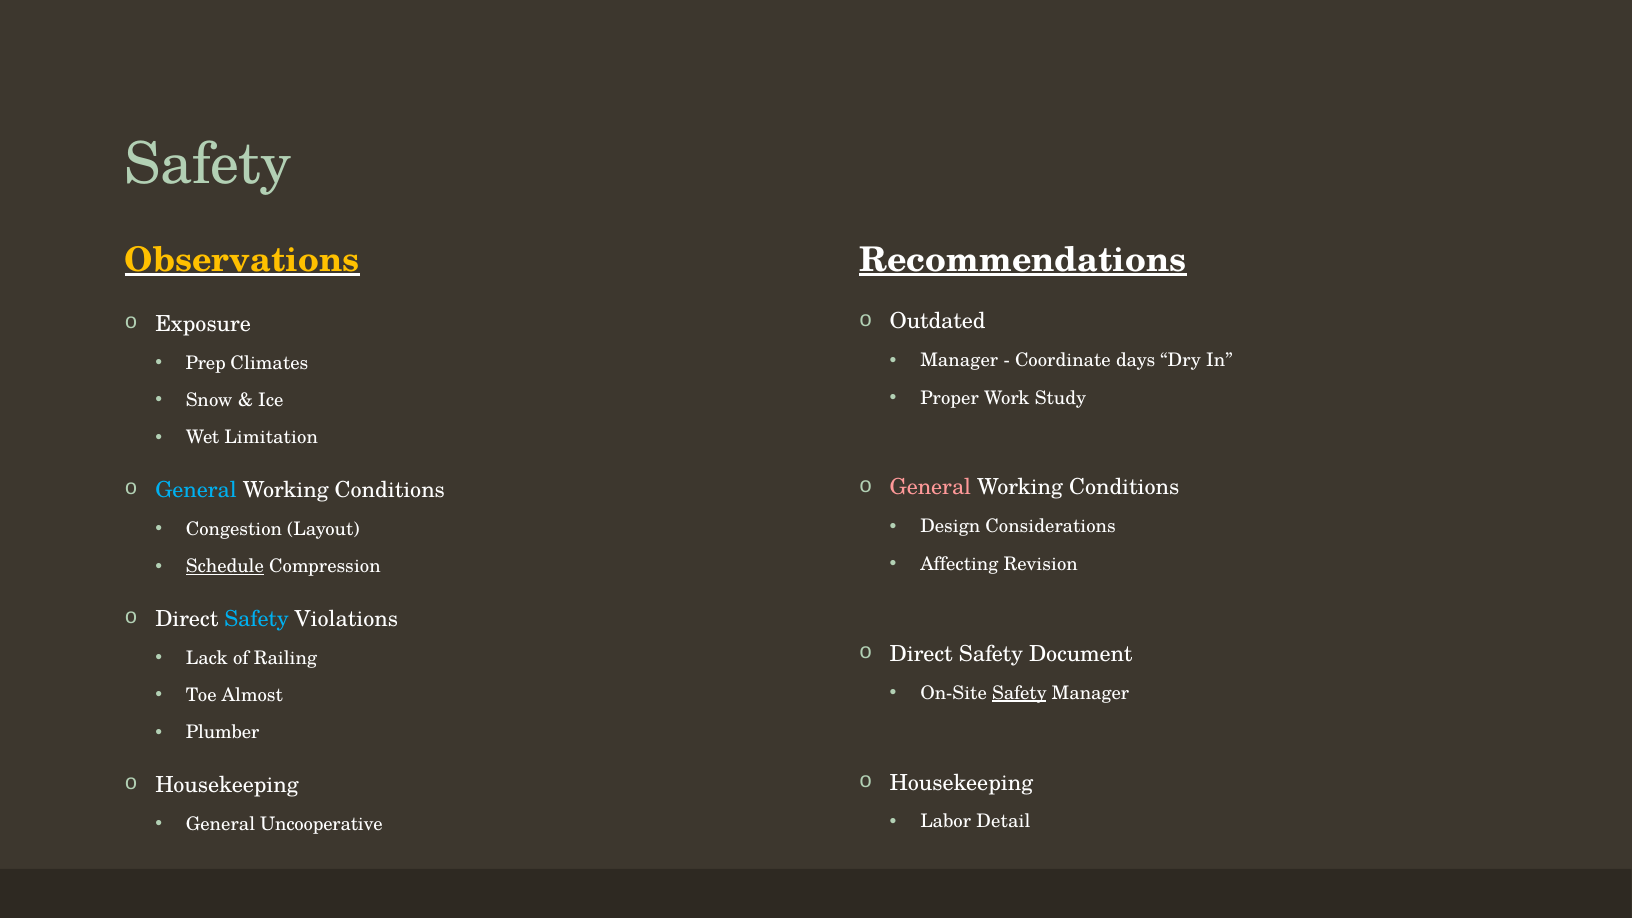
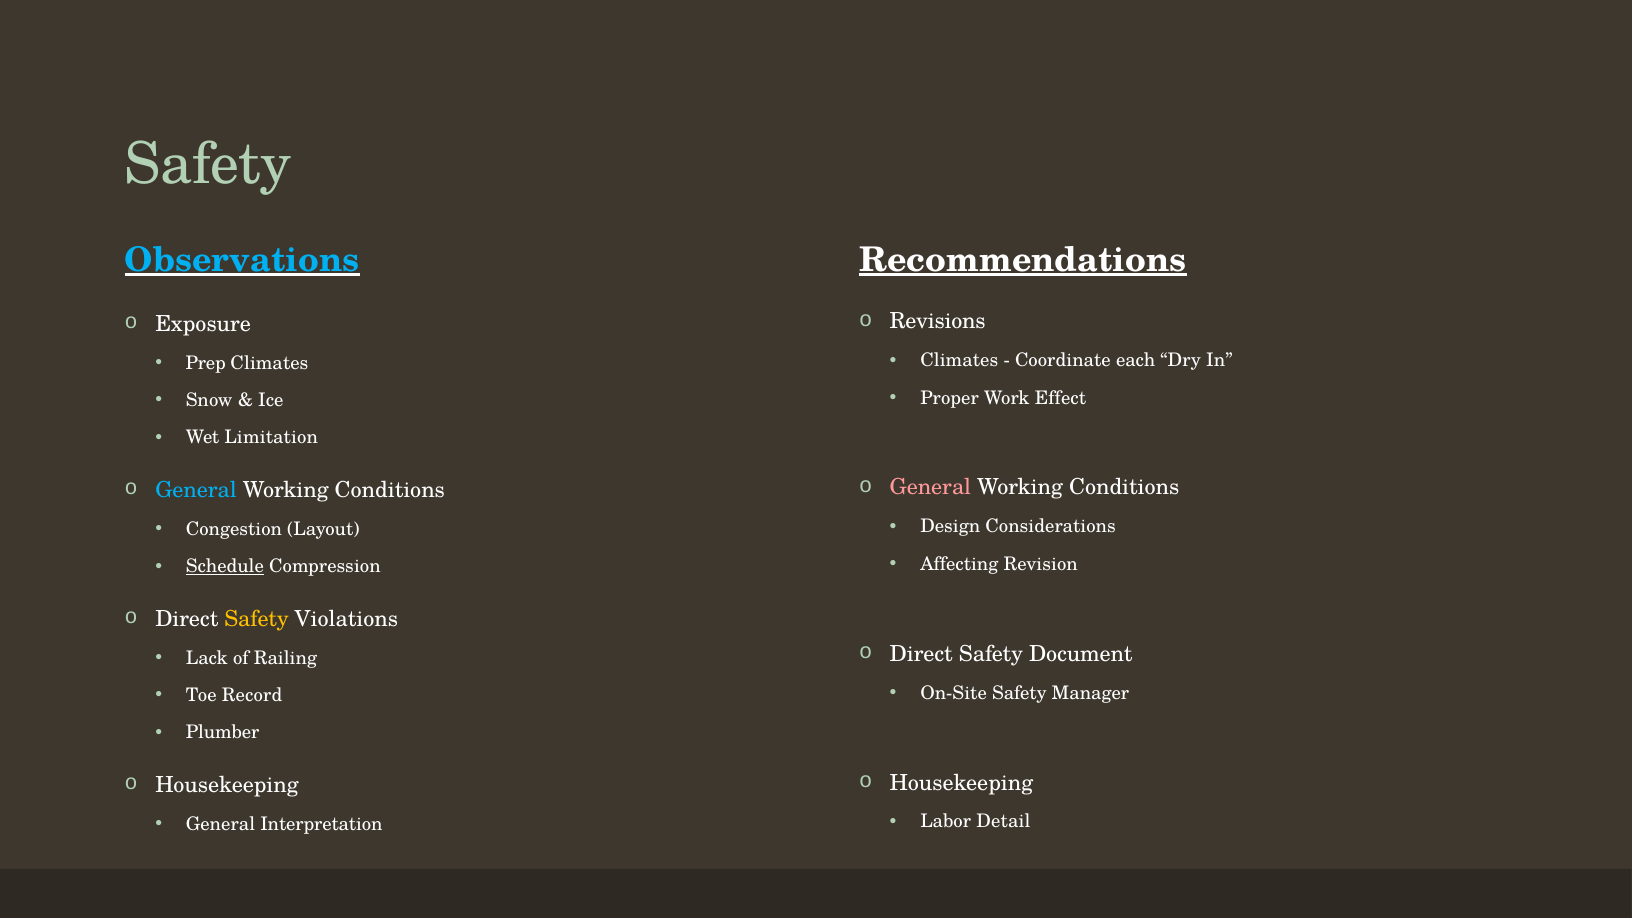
Observations colour: yellow -> light blue (242, 260)
Outdated: Outdated -> Revisions (938, 322)
Manager: Manager -> Climates (959, 361)
days: days -> each (1136, 361)
Study: Study -> Effect (1060, 398)
Safety colour: light blue -> yellow (257, 619)
Safety underline: present -> none (1019, 693)
Almost: Almost -> Record (252, 695)
Uncooperative: Uncooperative -> Interpretation (321, 824)
